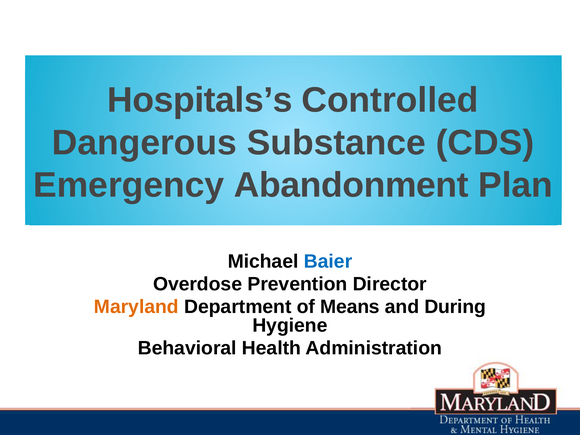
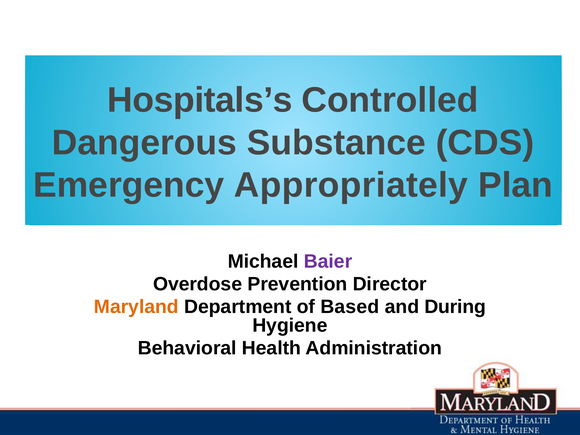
Abandonment: Abandonment -> Appropriately (351, 185)
Baier colour: blue -> purple (328, 262)
Means: Means -> Based (350, 307)
